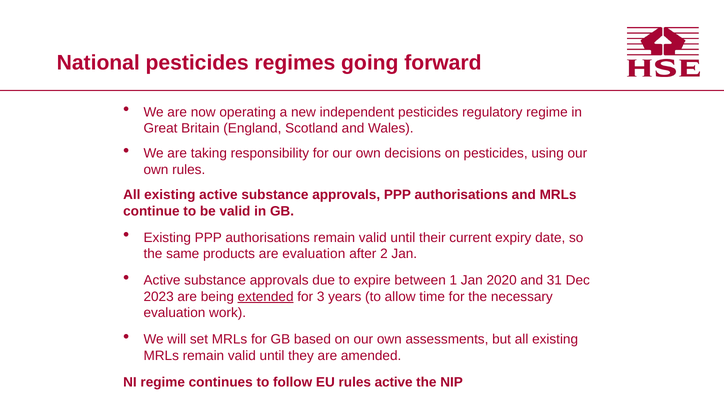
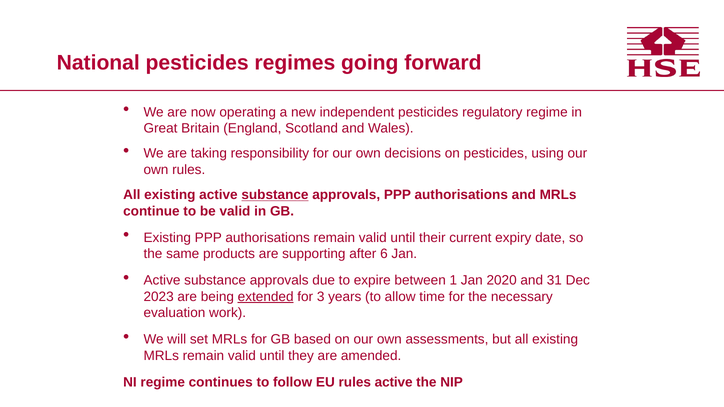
substance underline: none -> present (275, 195)
are evaluation: evaluation -> supporting (314, 254)
2: 2 -> 6 (384, 254)
